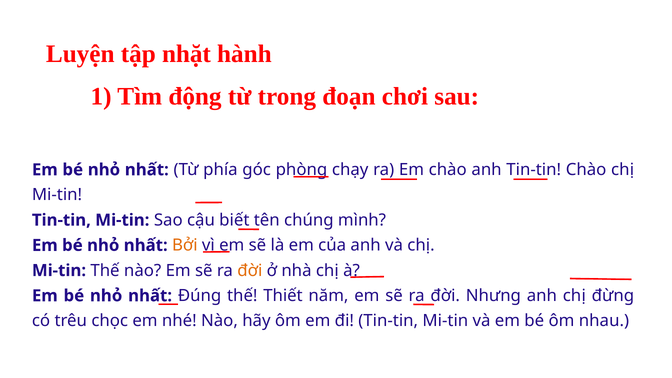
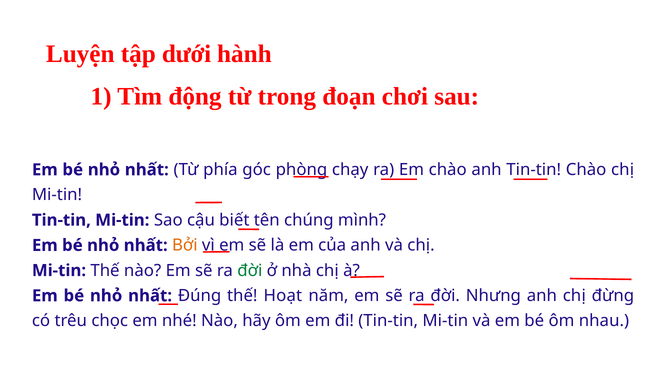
nhặt: nhặt -> dưới (187, 54)
đời colour: orange -> green (250, 271)
Thiết: Thiết -> Hoạt (283, 296)
